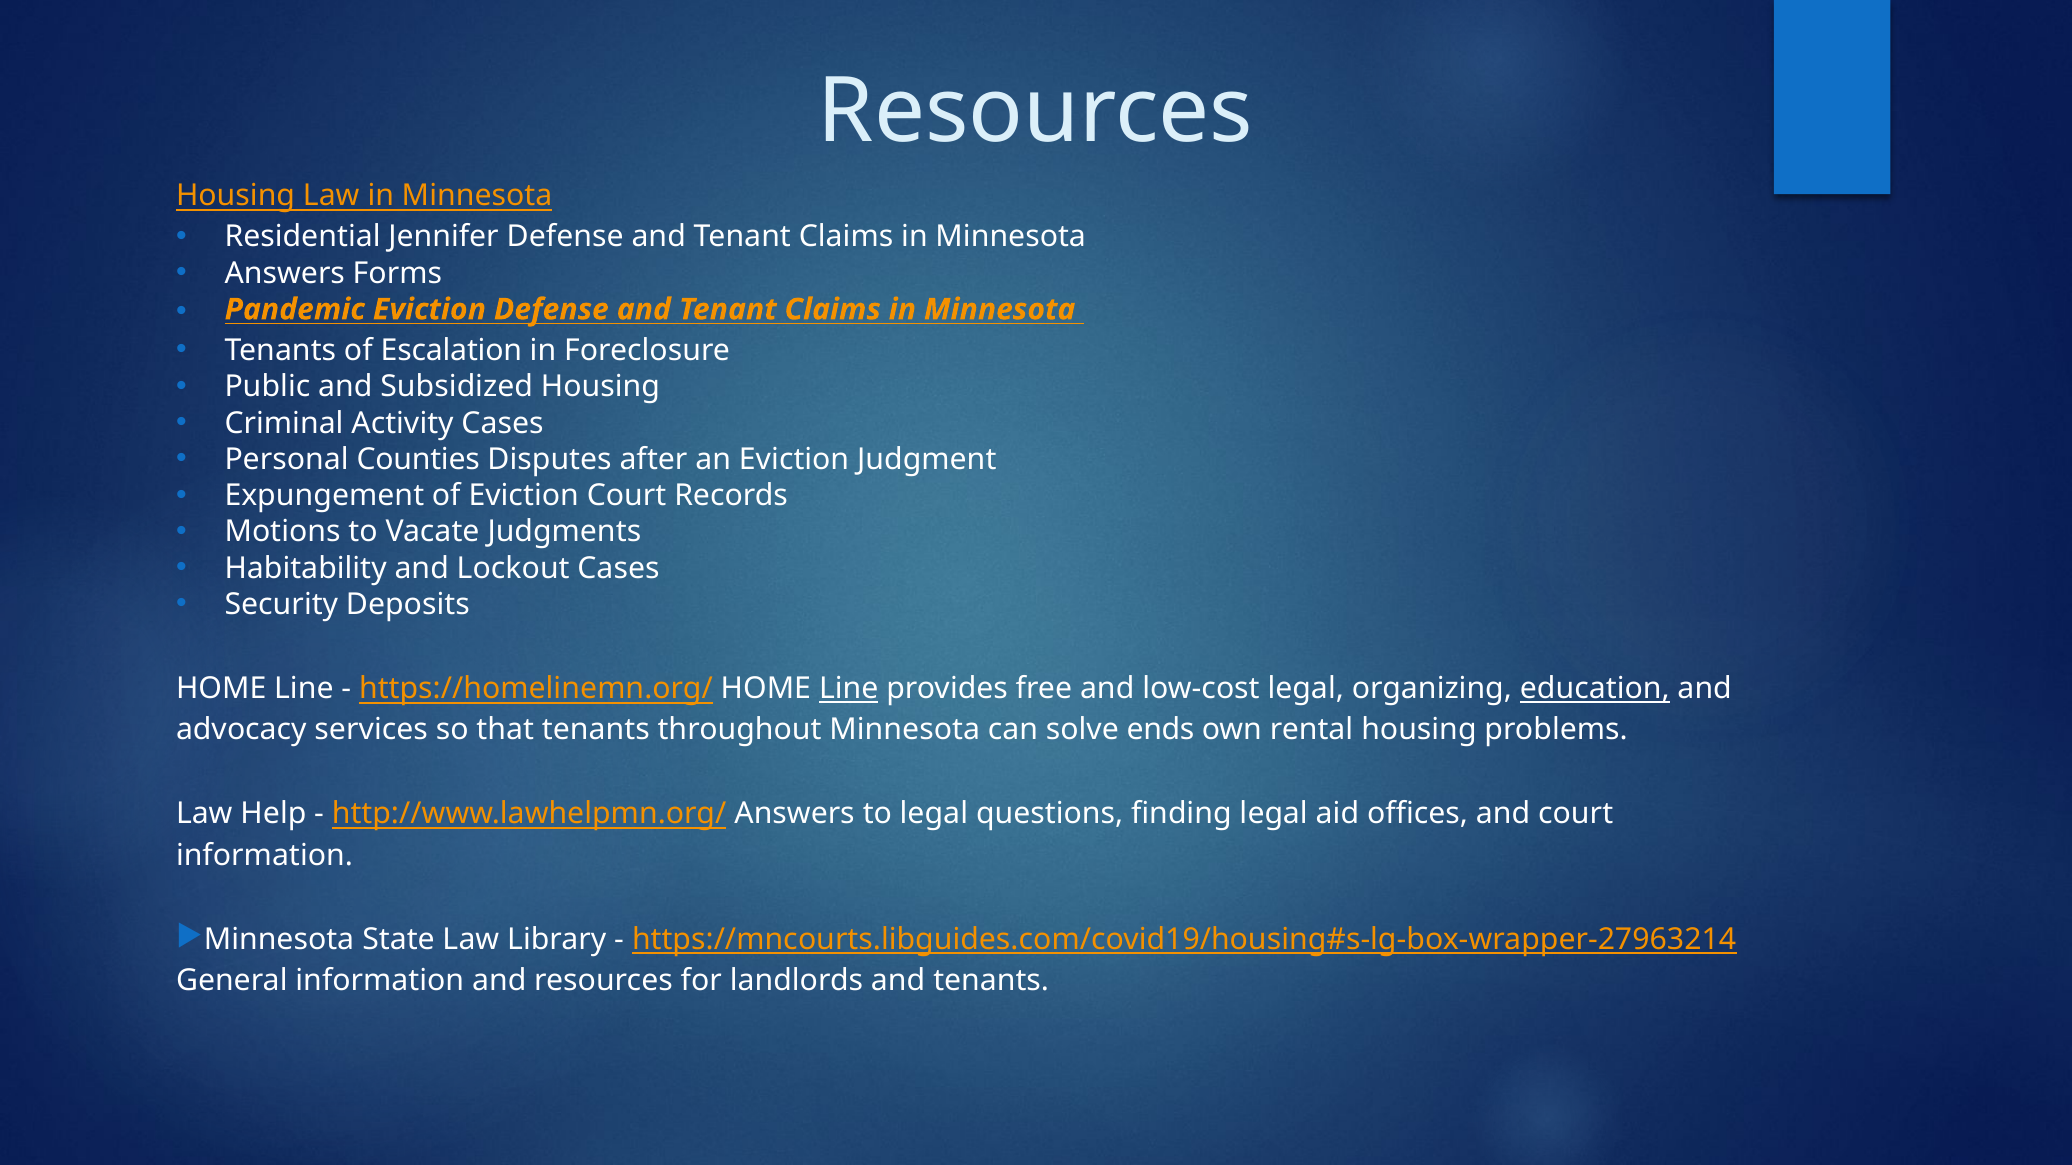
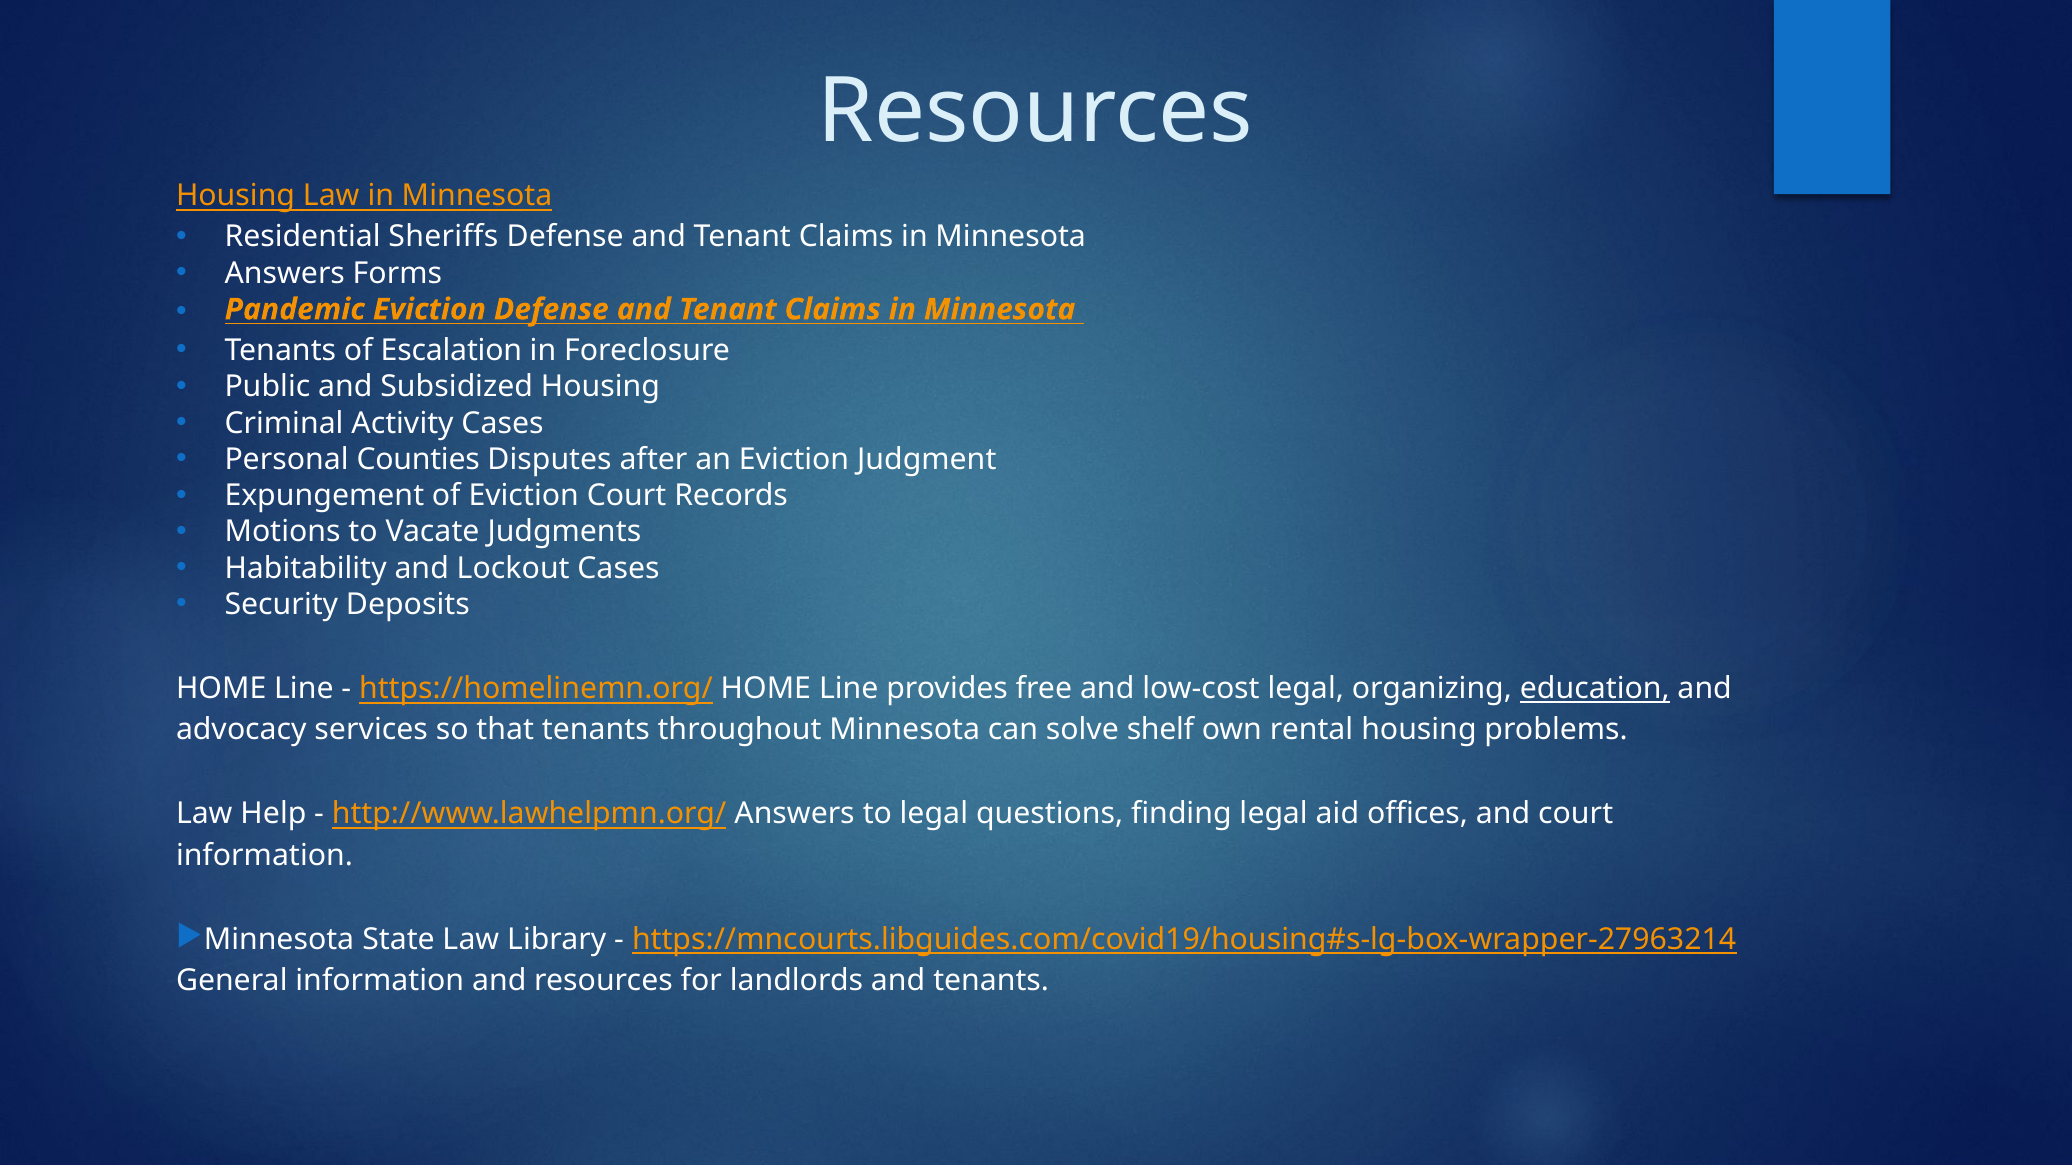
Jennifer: Jennifer -> Sheriffs (443, 237)
Line underline: present -> none (849, 689)
ends: ends -> shelf (1160, 730)
